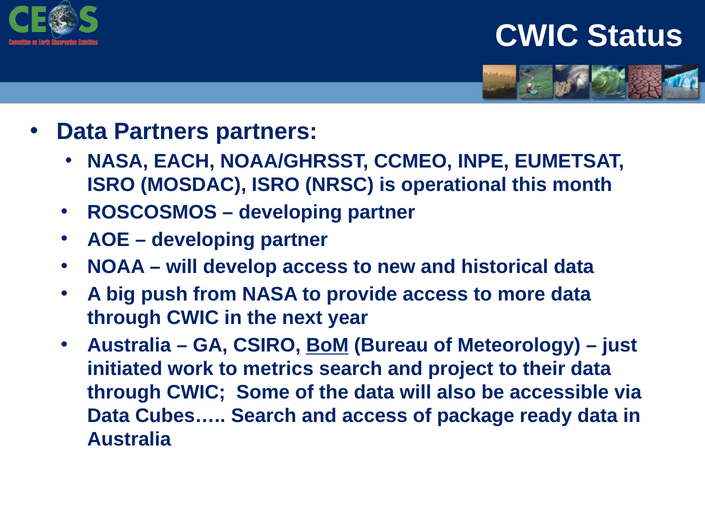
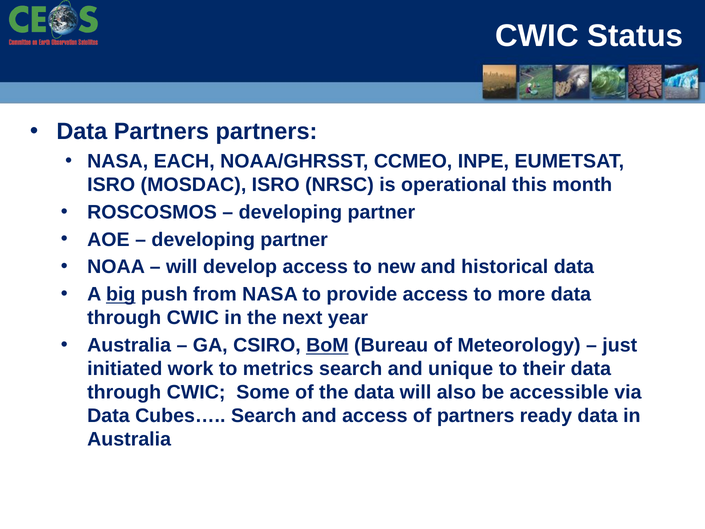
big underline: none -> present (121, 294)
project: project -> unique (461, 369)
of package: package -> partners (476, 416)
